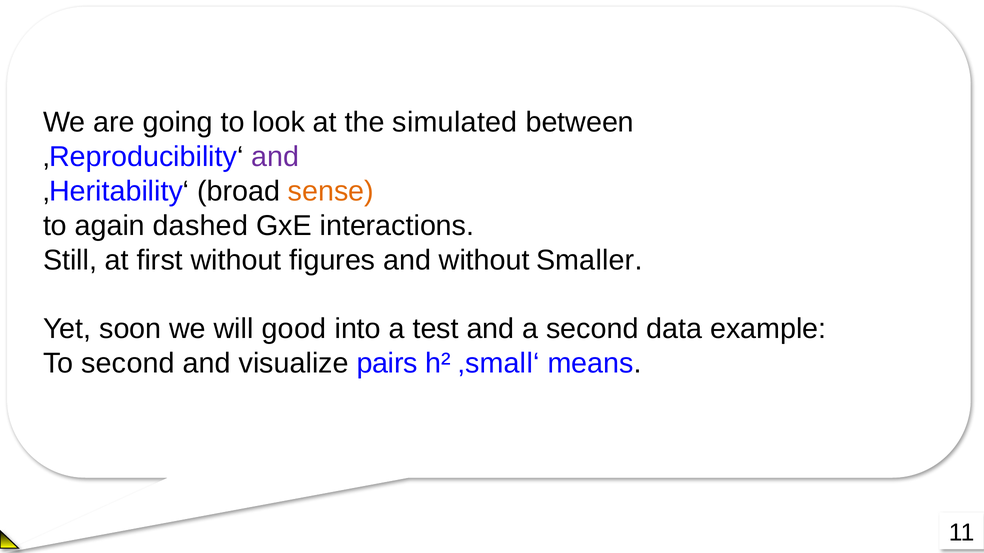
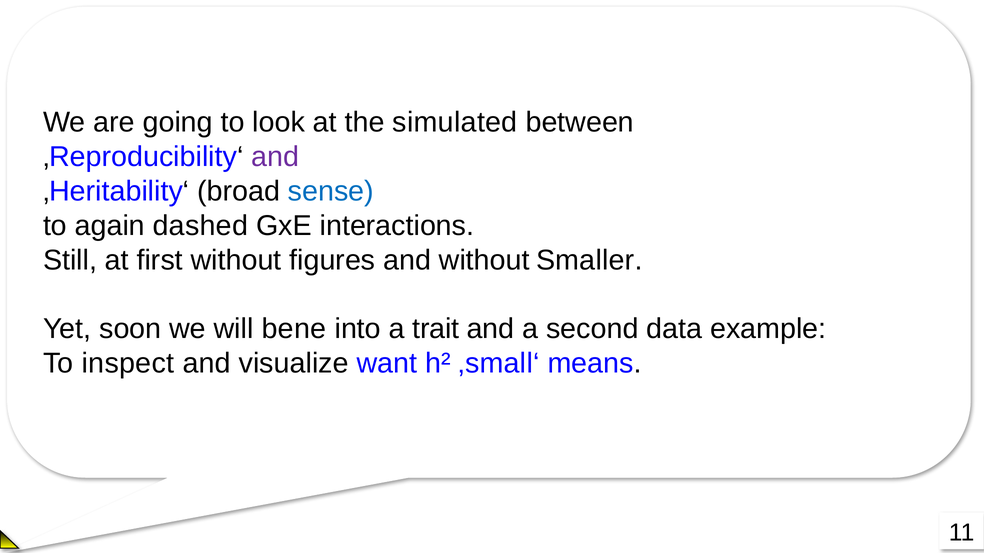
sense colour: orange -> blue (331, 191)
good: good -> bene (294, 329)
test: test -> trait (436, 329)
To second: second -> inspect (128, 364)
pairs: pairs -> want (387, 364)
